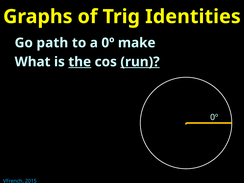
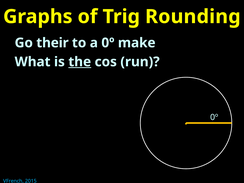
Identities: Identities -> Rounding (193, 17)
path: path -> their (52, 43)
run underline: present -> none (140, 62)
